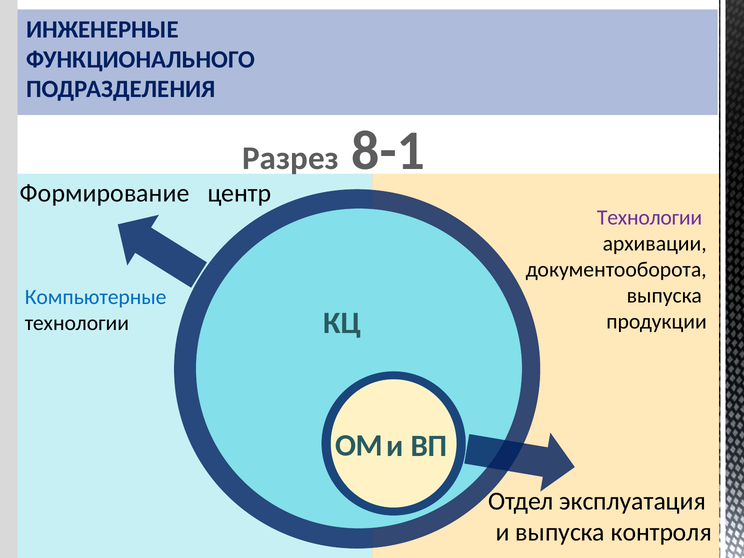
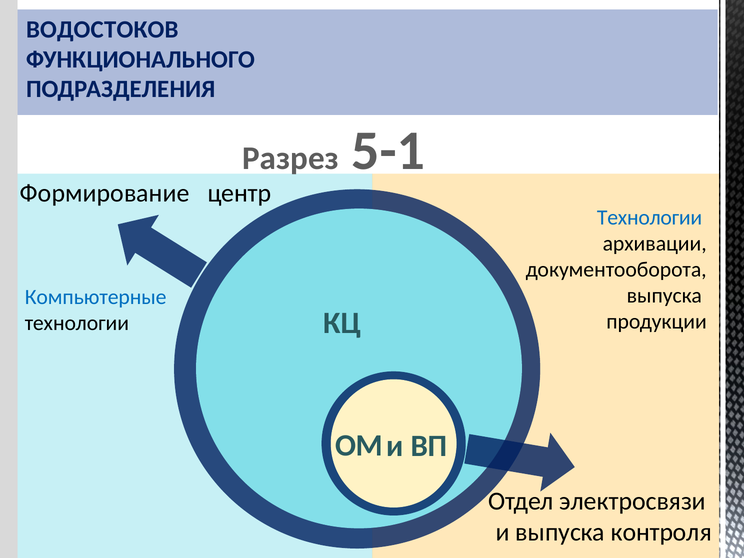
ИНЖЕНЕРНЫЕ: ИНЖЕНЕРНЫЕ -> ВОДОСТОКОВ (102, 30)
8-1: 8-1 -> 5-1 (388, 151)
Технологии colour: purple -> blue (650, 218)
эксплуатация: эксплуатация -> электросвязи (633, 501)
